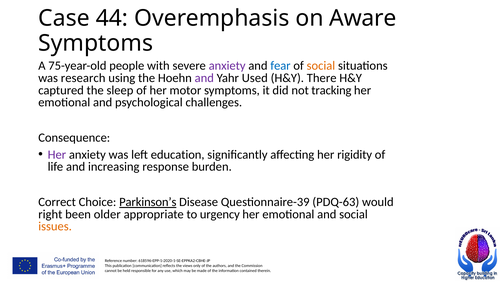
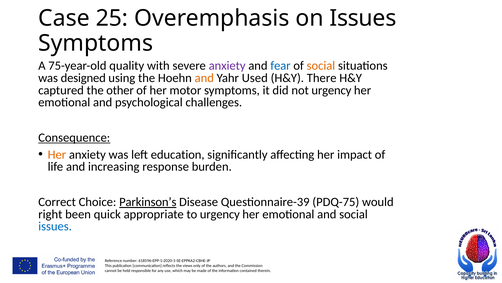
44: 44 -> 25 (112, 18)
on Aware: Aware -> Issues (363, 18)
people: people -> quality (127, 66)
research: research -> designed (83, 78)
and colour: purple -> orange (204, 78)
sleep: sleep -> other (120, 90)
not tracking: tracking -> urgency (331, 90)
Consequence underline: none -> present (74, 137)
Her colour: purple -> orange (57, 154)
rigidity: rigidity -> impact (355, 154)
PDQ-63: PDQ-63 -> PDQ-75 (336, 202)
older: older -> quick (107, 214)
issues colour: orange -> blue (55, 226)
